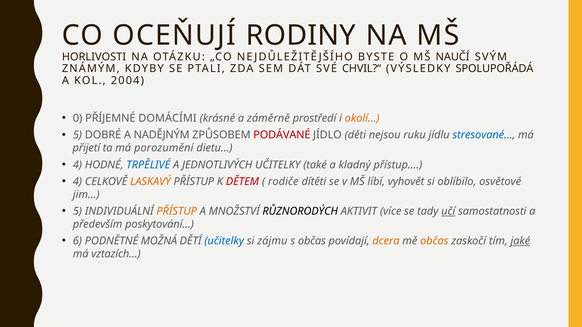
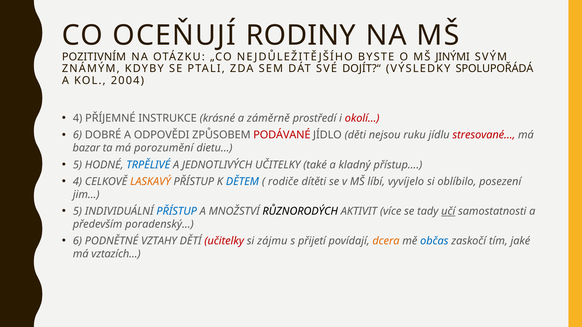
HORLIVOSTI: HORLIVOSTI -> POZITIVNÍM (94, 57)
NAUČÍ: NAUČÍ -> JINÝMI (453, 57)
CHVIL?“: CHVIL?“ -> DOJÍT?“ (361, 69)
0: 0 -> 4 (78, 118)
DOMÁCÍMI: DOMÁCÍMI -> INSTRUKCE (168, 118)
okolí… colour: orange -> red (362, 118)
5: 5 -> 6 (77, 135)
NADĚJNÝM: NADĚJNÝM -> ODPOVĚDI (162, 135)
stresované… colour: blue -> red (484, 135)
přijetí: přijetí -> bazar (86, 148)
4: 4 -> 5 (77, 165)
DĚTEM colour: red -> blue (242, 182)
vyhovět: vyhovět -> vyvíjelo (406, 182)
osvětové: osvětové -> posezení (500, 182)
PŘÍSTUP colour: orange -> blue (177, 211)
poskytování…: poskytování… -> poradenský… (159, 224)
MOŽNÁ: MOŽNÁ -> VZTAHY (159, 241)
učitelky colour: blue -> red (224, 241)
s občas: občas -> přijetí (312, 241)
občas colour: orange -> blue (434, 241)
jaké underline: present -> none (520, 241)
